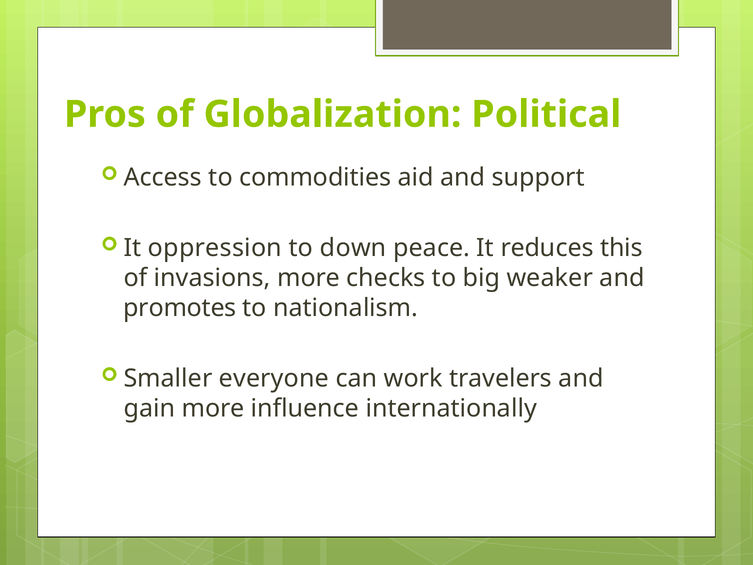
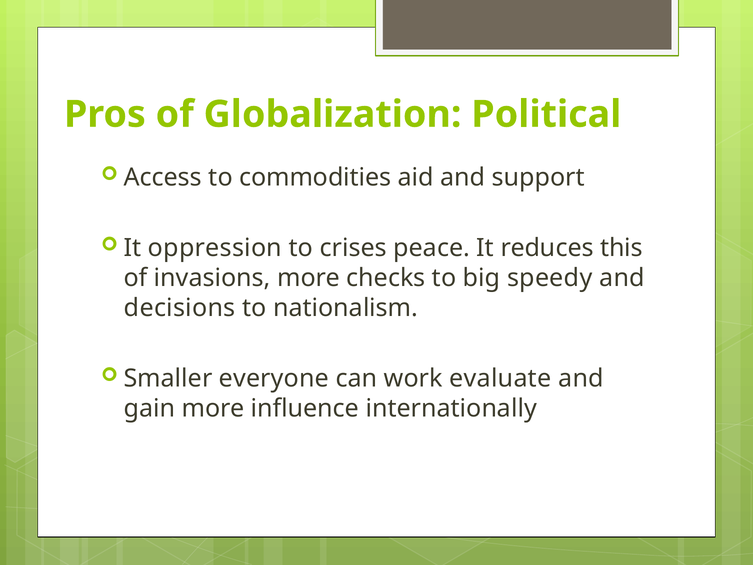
down: down -> crises (353, 248)
weaker: weaker -> speedy (550, 278)
promotes: promotes -> decisions (180, 308)
travelers: travelers -> evaluate (500, 378)
